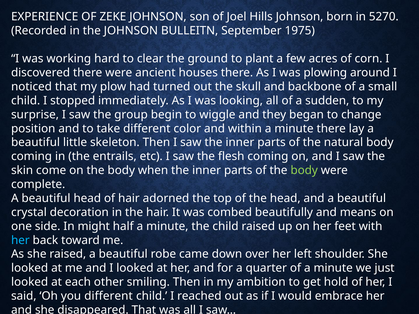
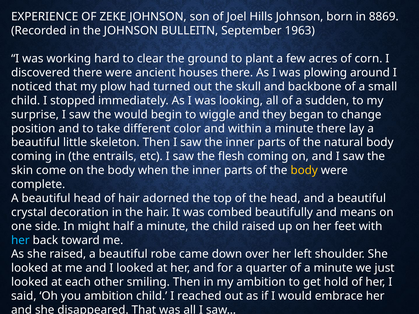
5270: 5270 -> 8869 (384, 17)
1975: 1975 -> 1963 (300, 31)
the group: group -> would (131, 115)
body colour: light green -> yellow (304, 171)
you different: different -> ambition (109, 296)
